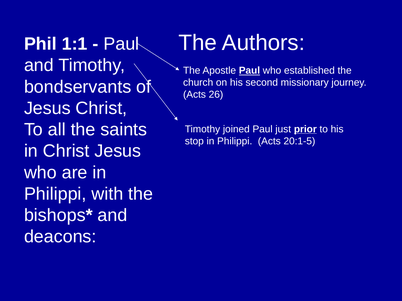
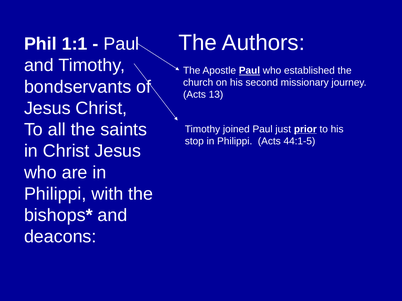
26: 26 -> 13 (216, 95)
20:1-5: 20:1-5 -> 44:1-5 (299, 141)
